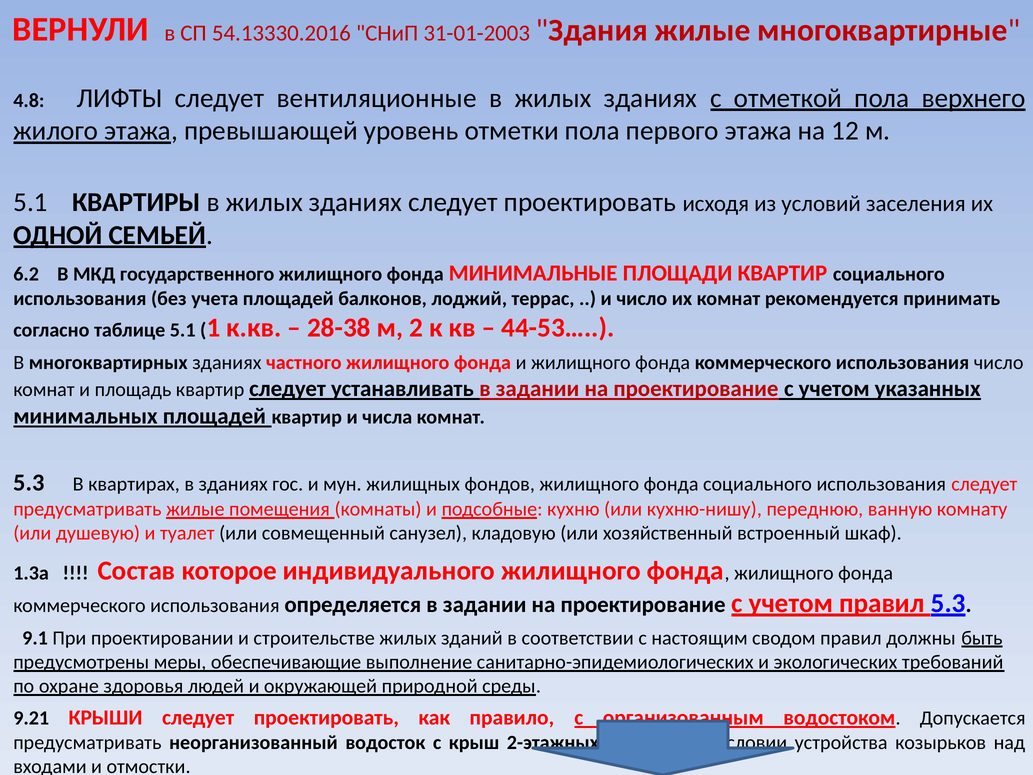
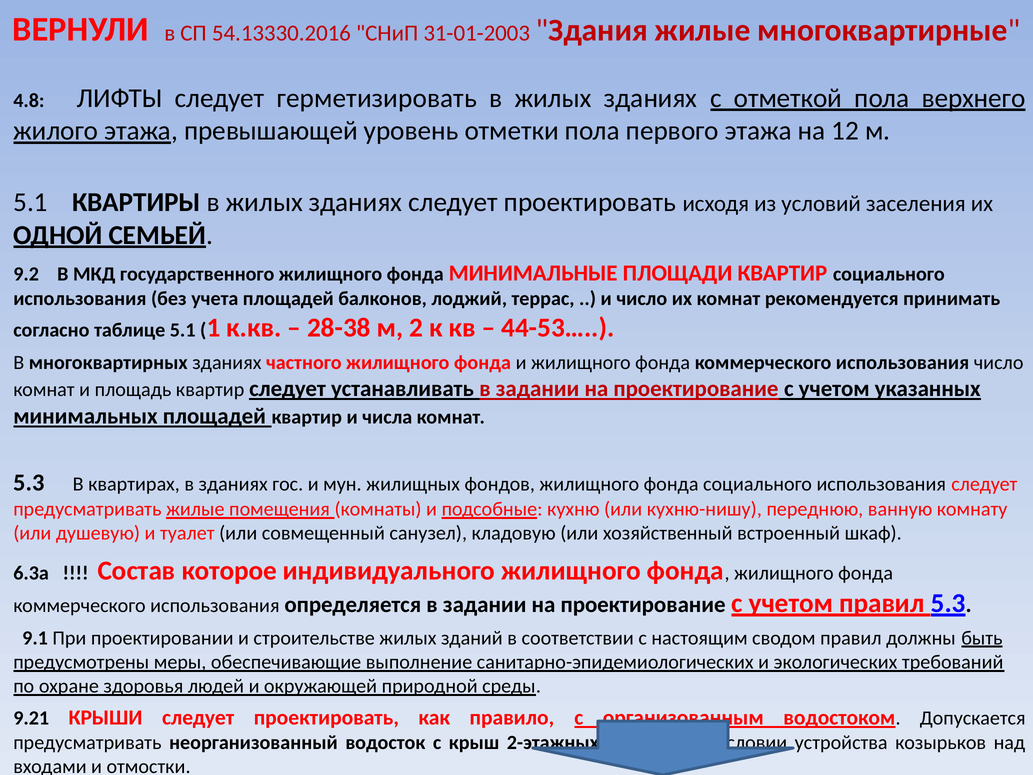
вентиляционные: вентиляционные -> герметизировать (377, 98)
6.2: 6.2 -> 9.2 (26, 274)
1.3а: 1.3а -> 6.3а (31, 573)
